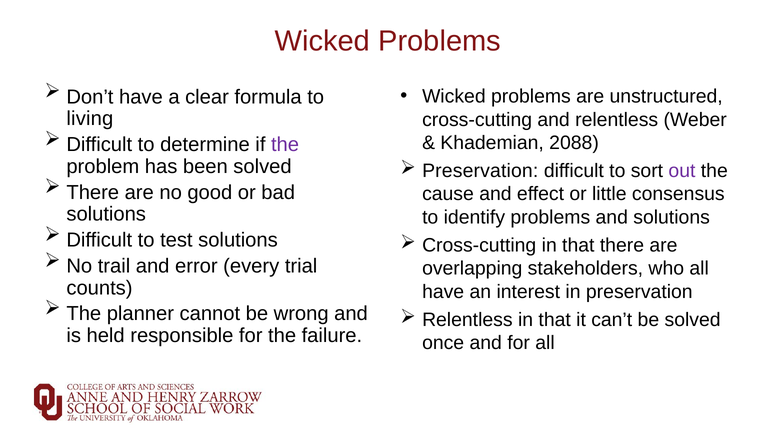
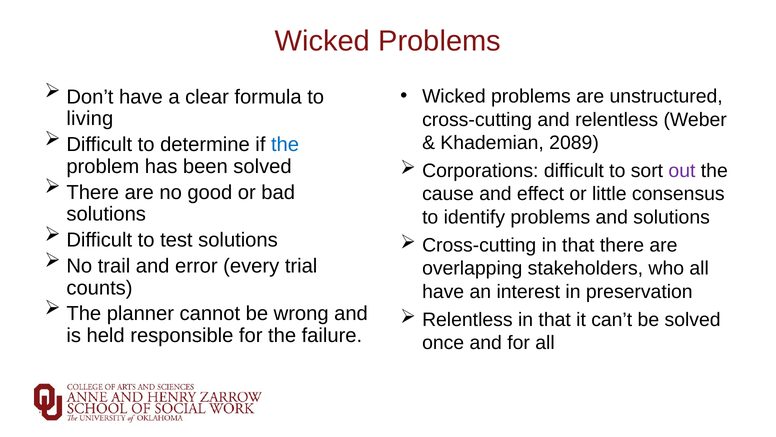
the colour: purple -> blue (285, 144)
2088: 2088 -> 2089 (574, 143)
Preservation: Preservation -> Corporations (480, 171)
